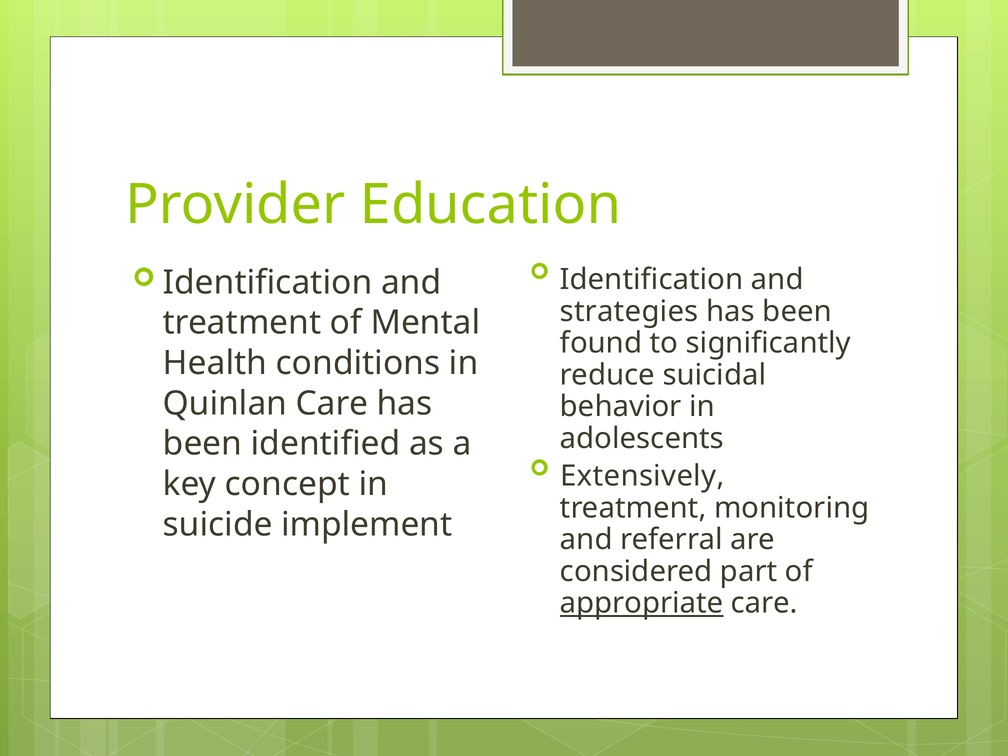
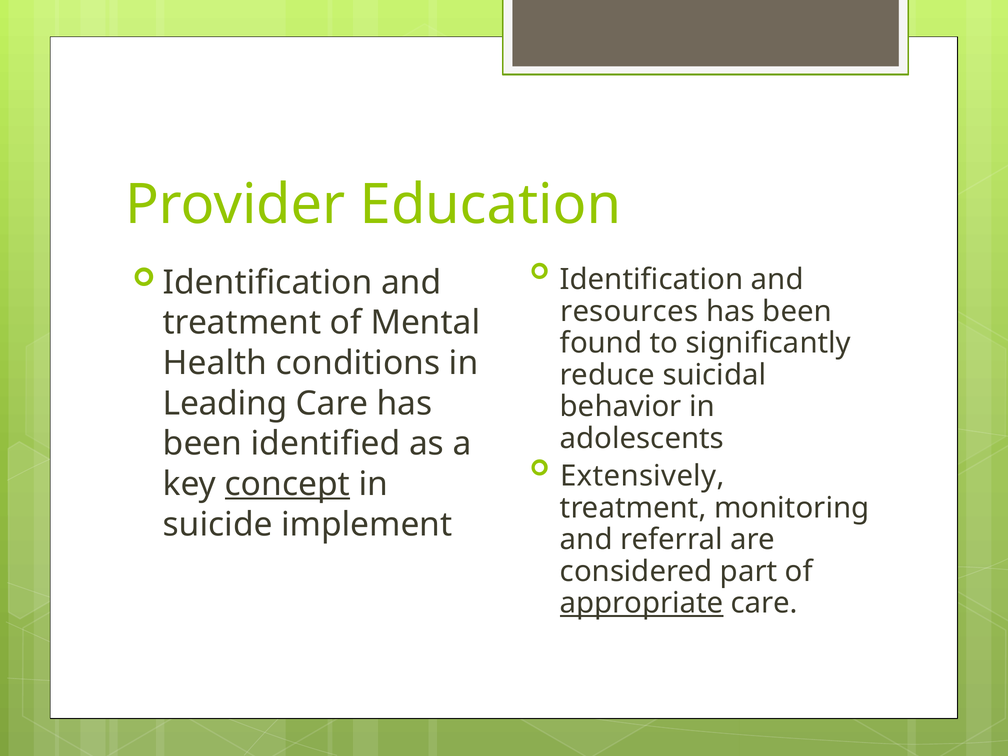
strategies: strategies -> resources (629, 312)
Quinlan: Quinlan -> Leading (225, 404)
concept underline: none -> present (287, 484)
